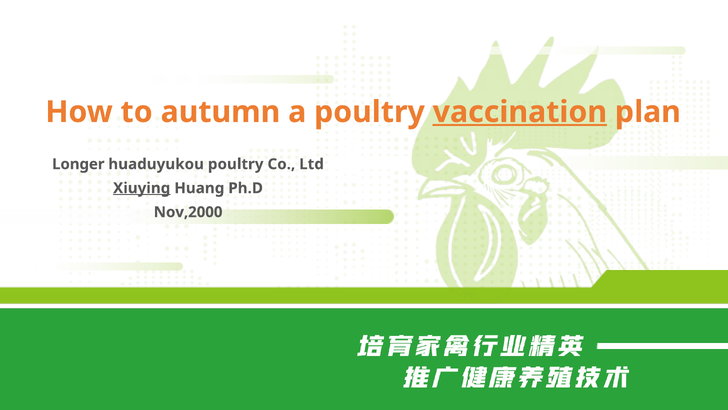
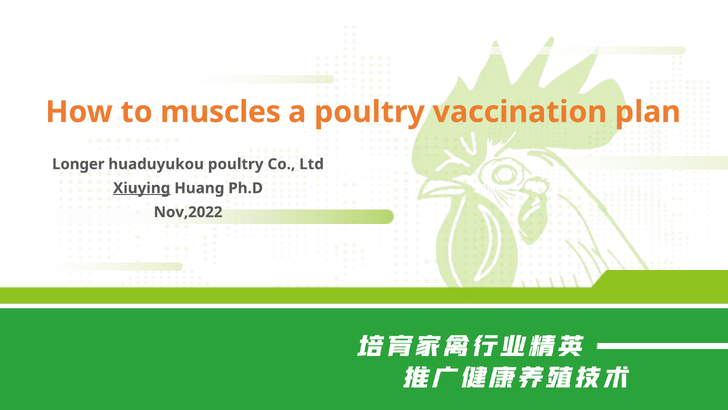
autumn: autumn -> muscles (221, 112)
vaccination underline: present -> none (520, 112)
Nov,2000: Nov,2000 -> Nov,2022 (188, 212)
